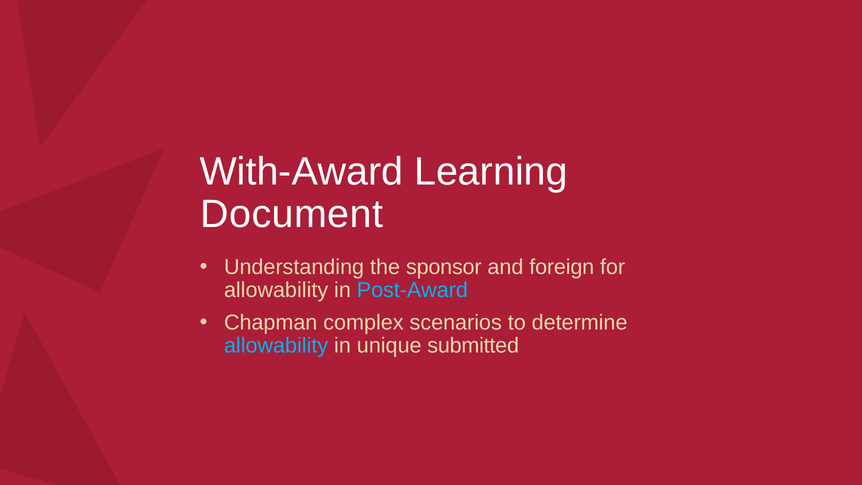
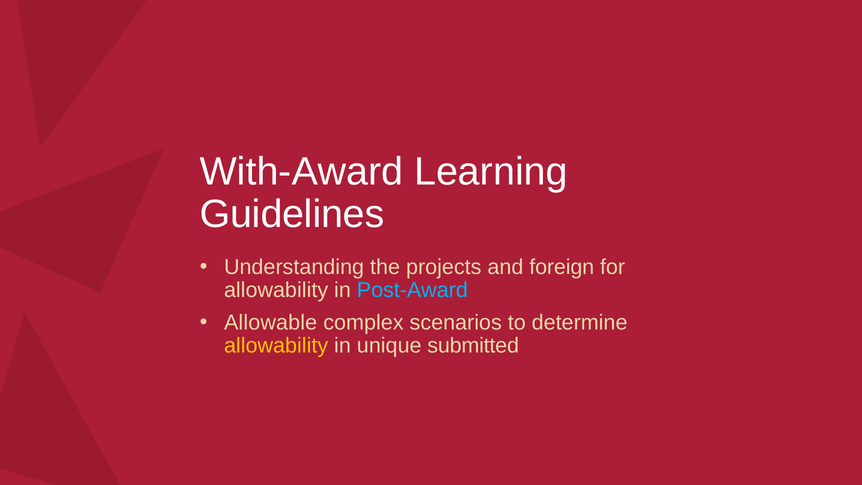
Document: Document -> Guidelines (292, 214)
sponsor: sponsor -> projects (444, 267)
Chapman: Chapman -> Allowable (271, 322)
allowability colour: light blue -> yellow (276, 346)
